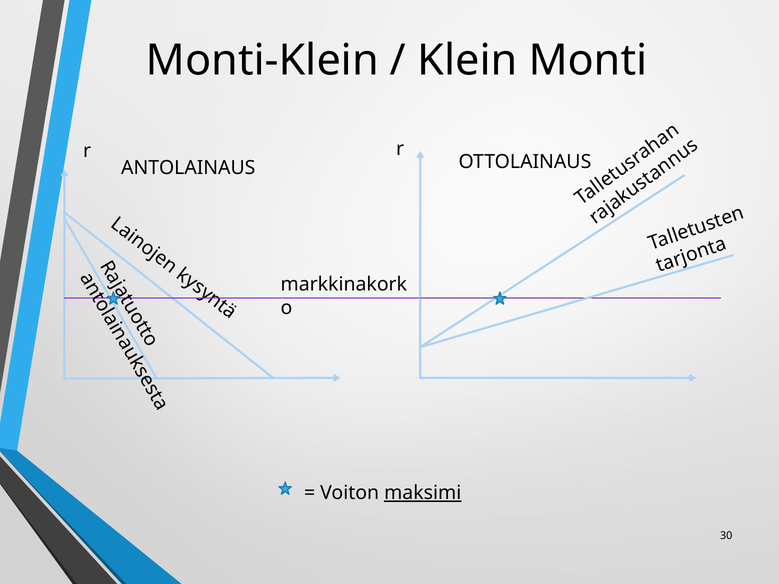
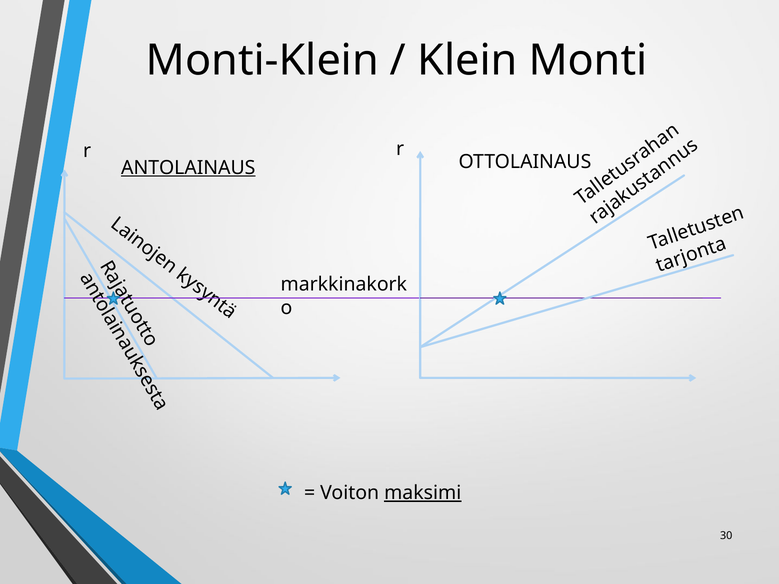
ANTOLAINAUS underline: none -> present (188, 168)
